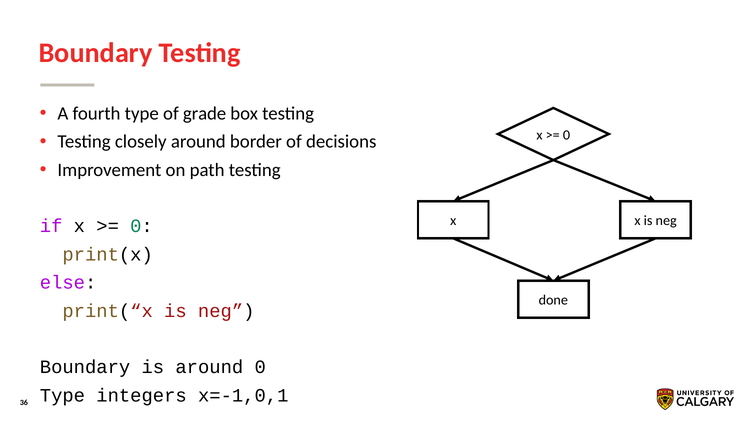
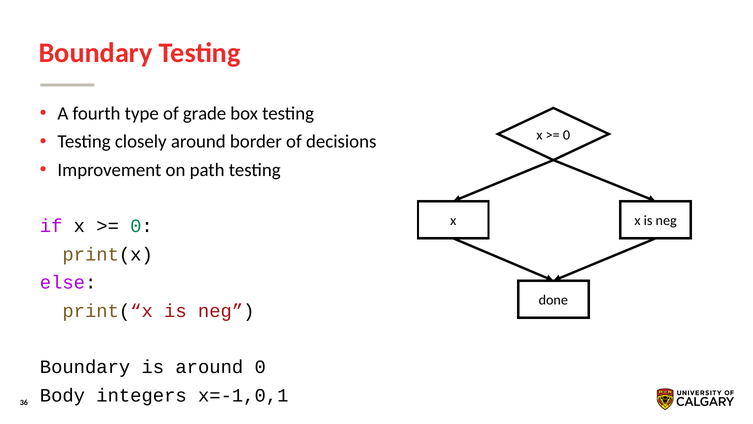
Type: Type -> Body (62, 395)
